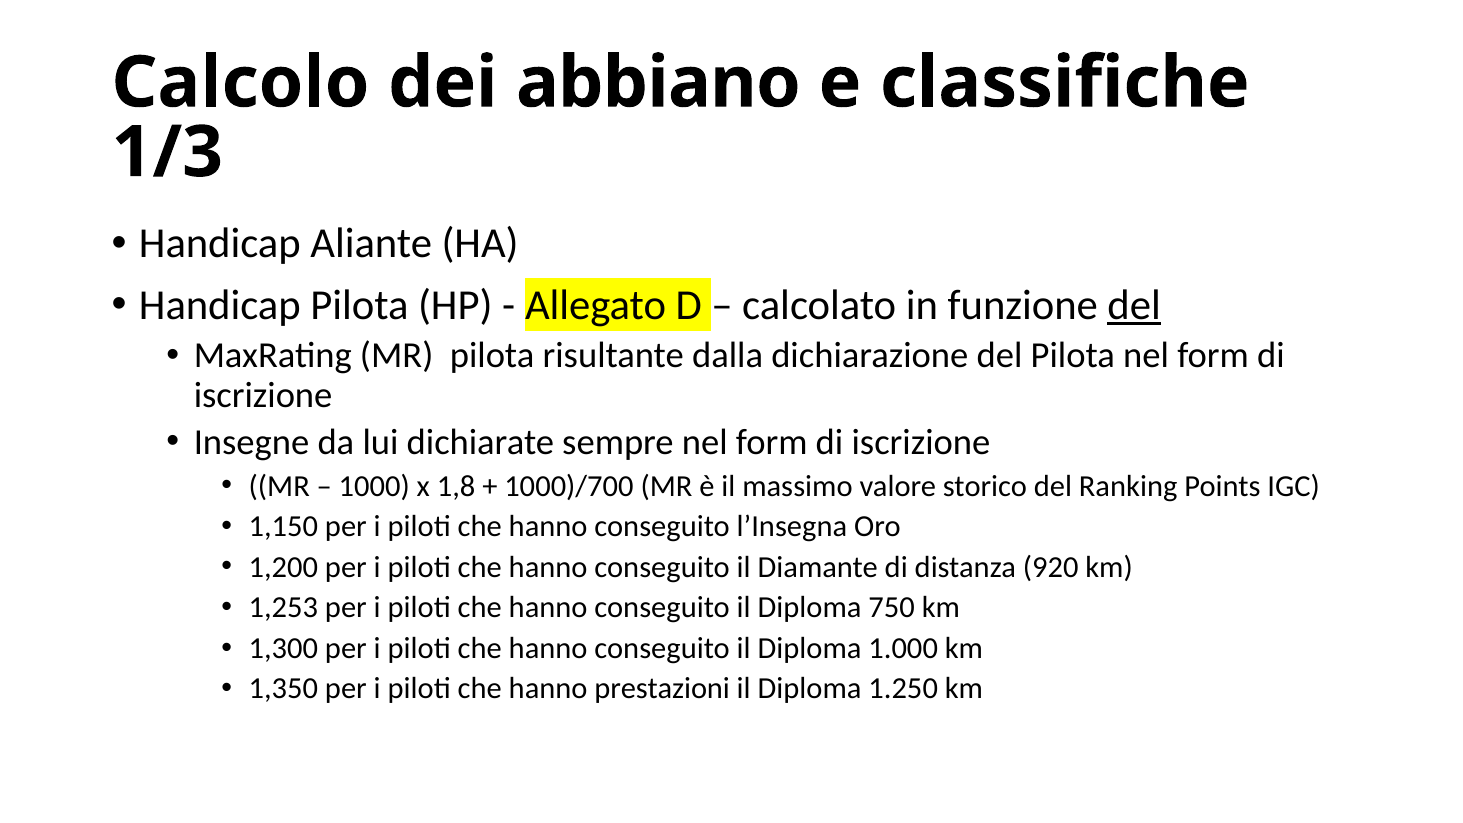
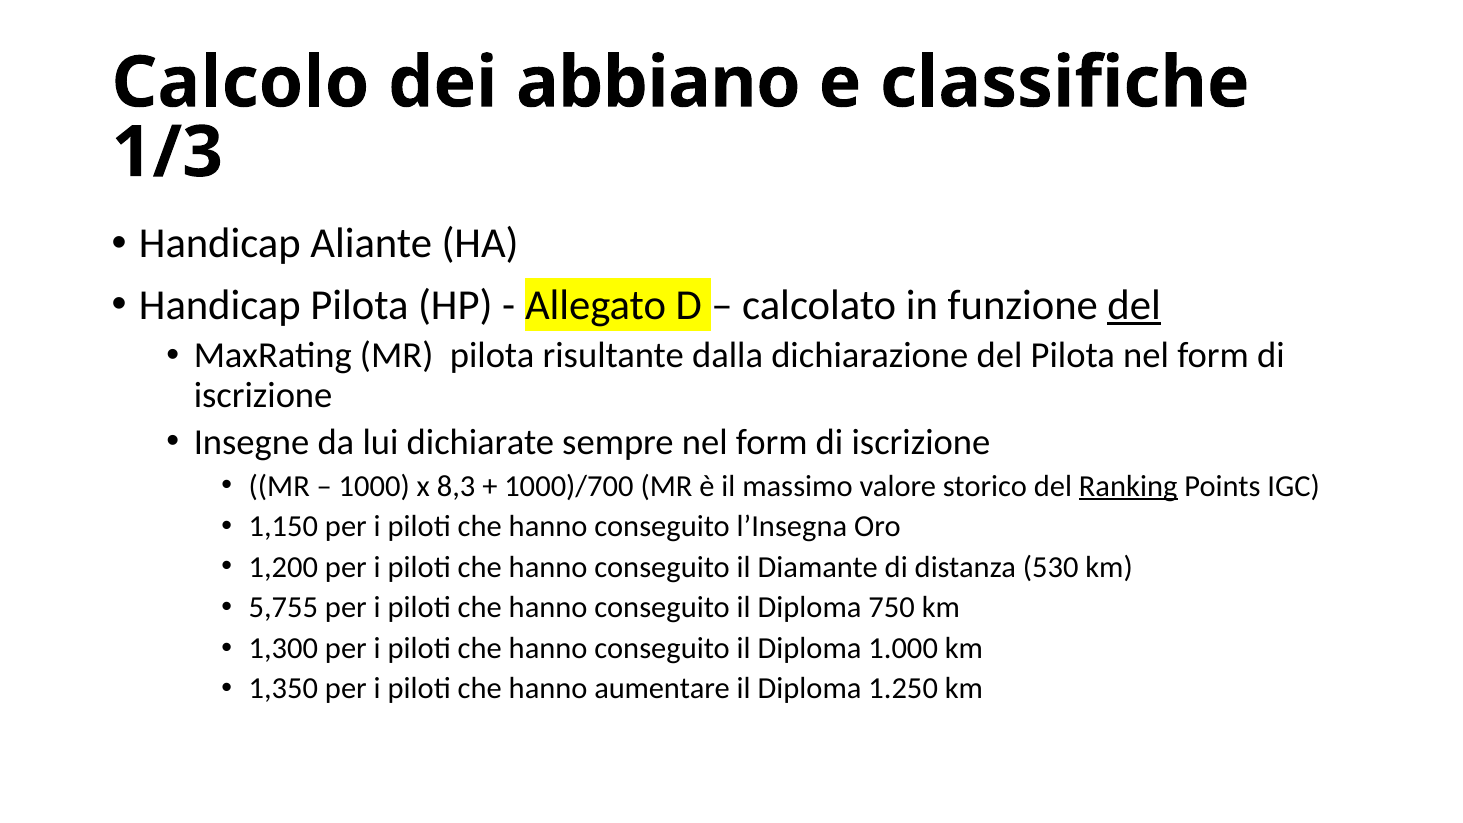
1,8: 1,8 -> 8,3 (456, 486)
Ranking underline: none -> present (1128, 486)
920: 920 -> 530 (1051, 567)
1,253: 1,253 -> 5,755 (283, 608)
prestazioni: prestazioni -> aumentare (662, 689)
